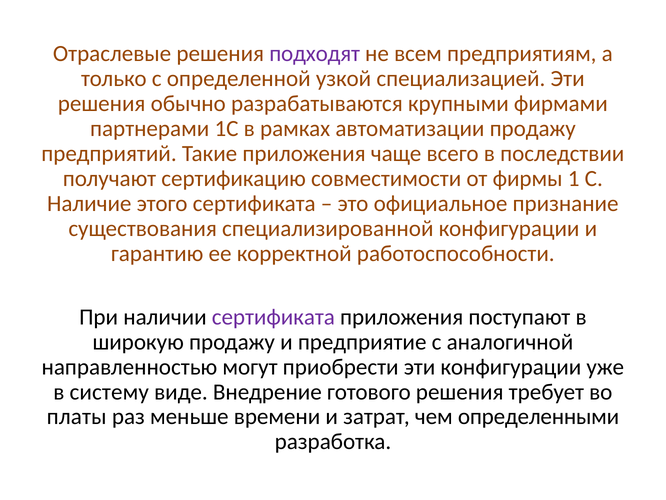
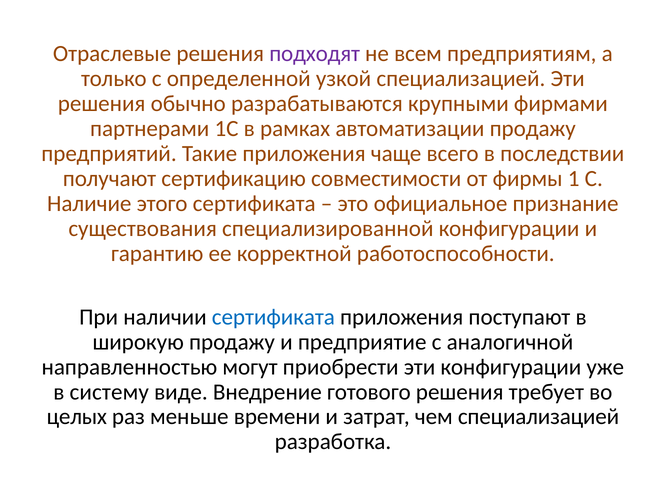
сертификата colour: purple -> blue (273, 317)
платы: платы -> целых (77, 416)
чем определенными: определенными -> специализацией (539, 416)
